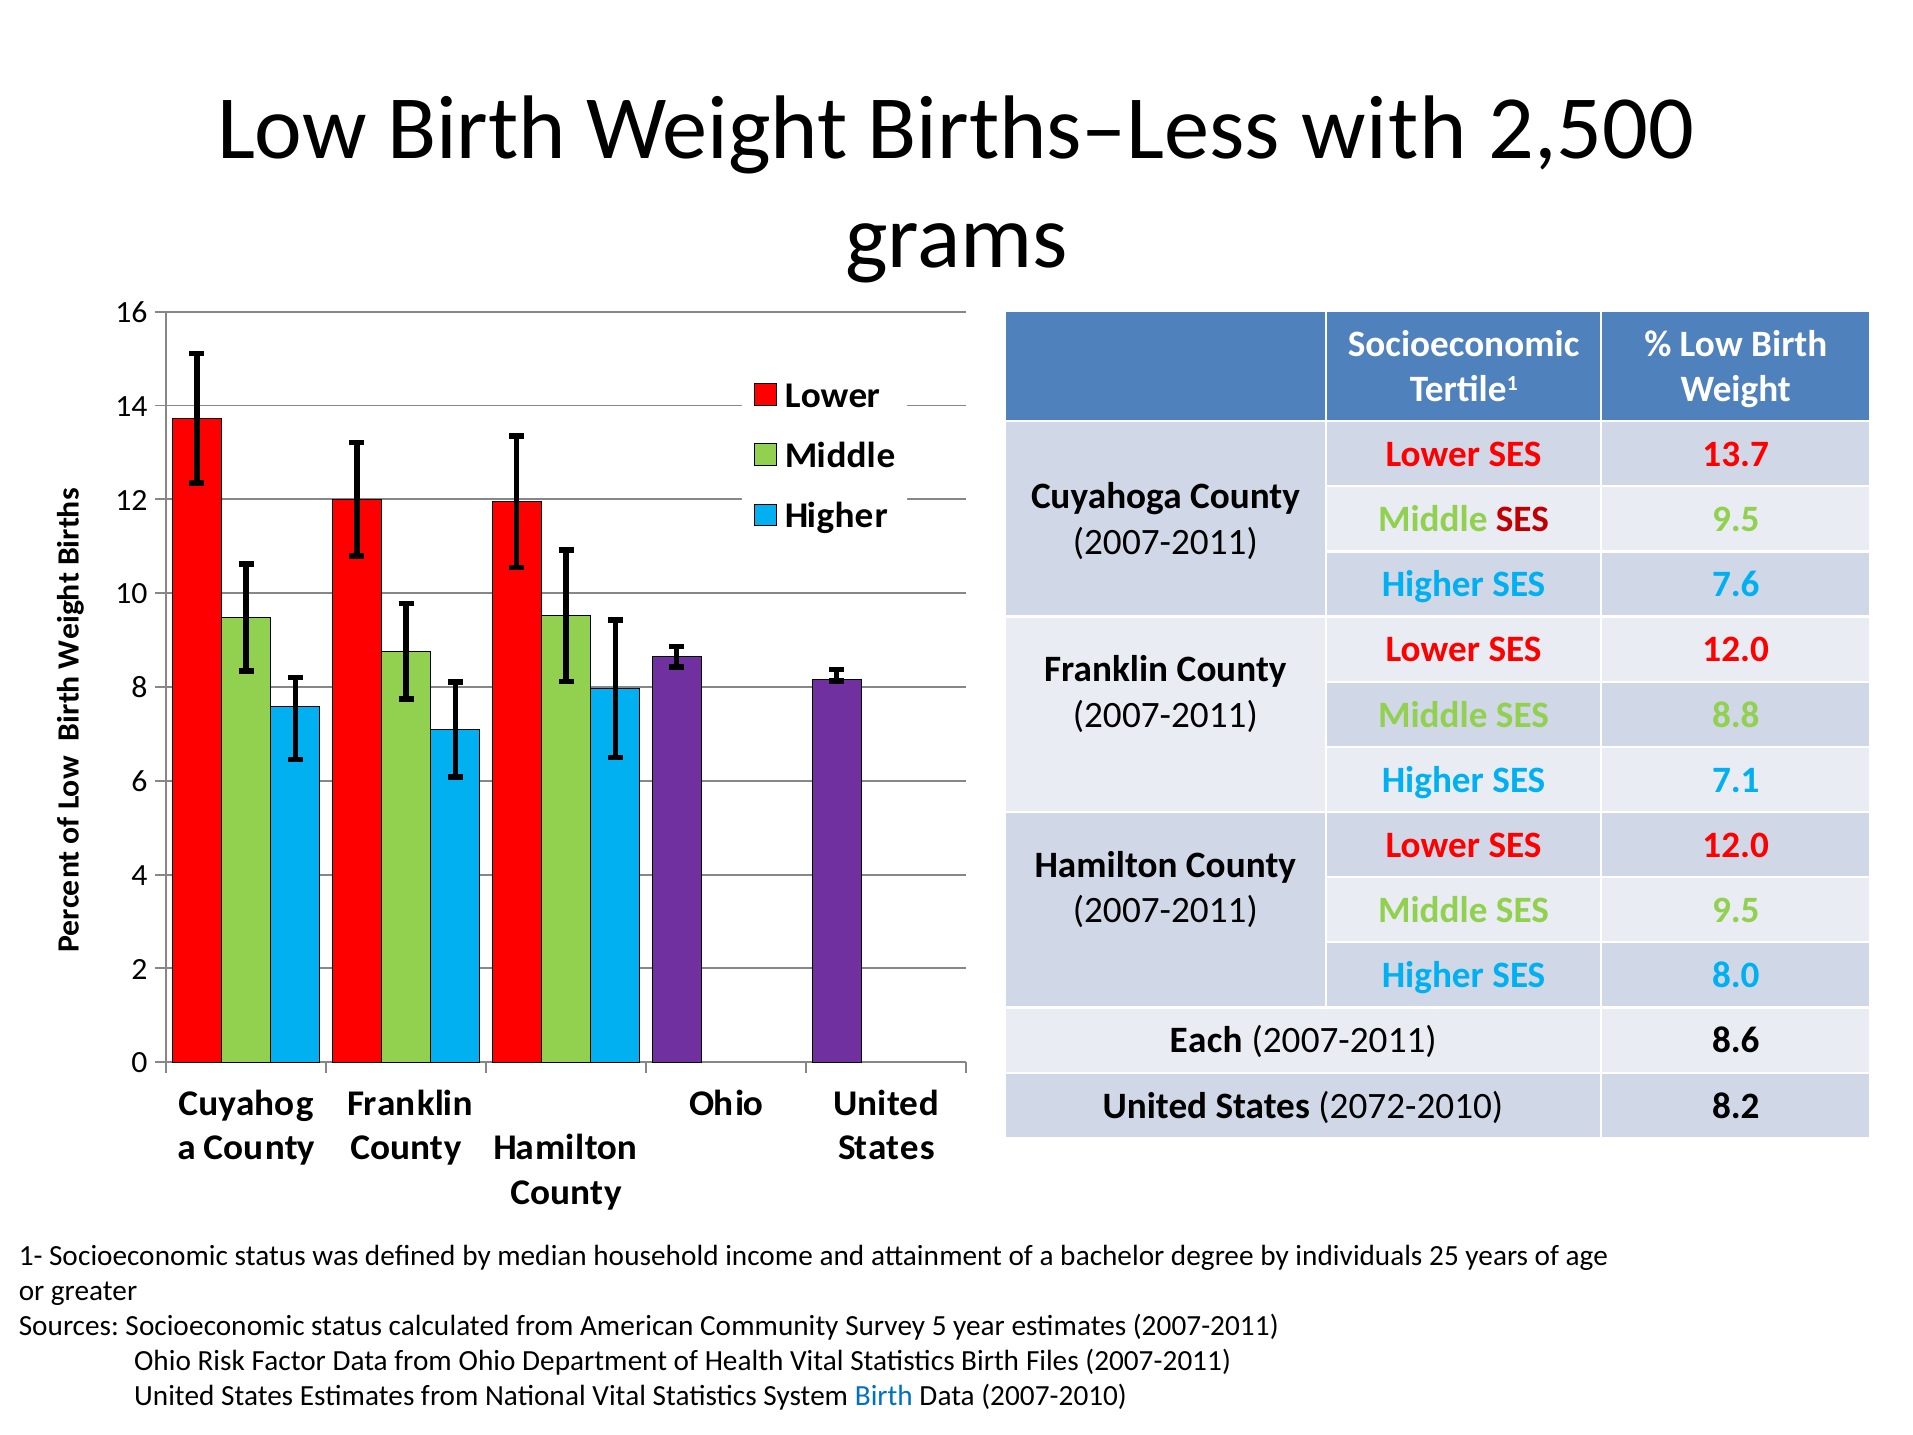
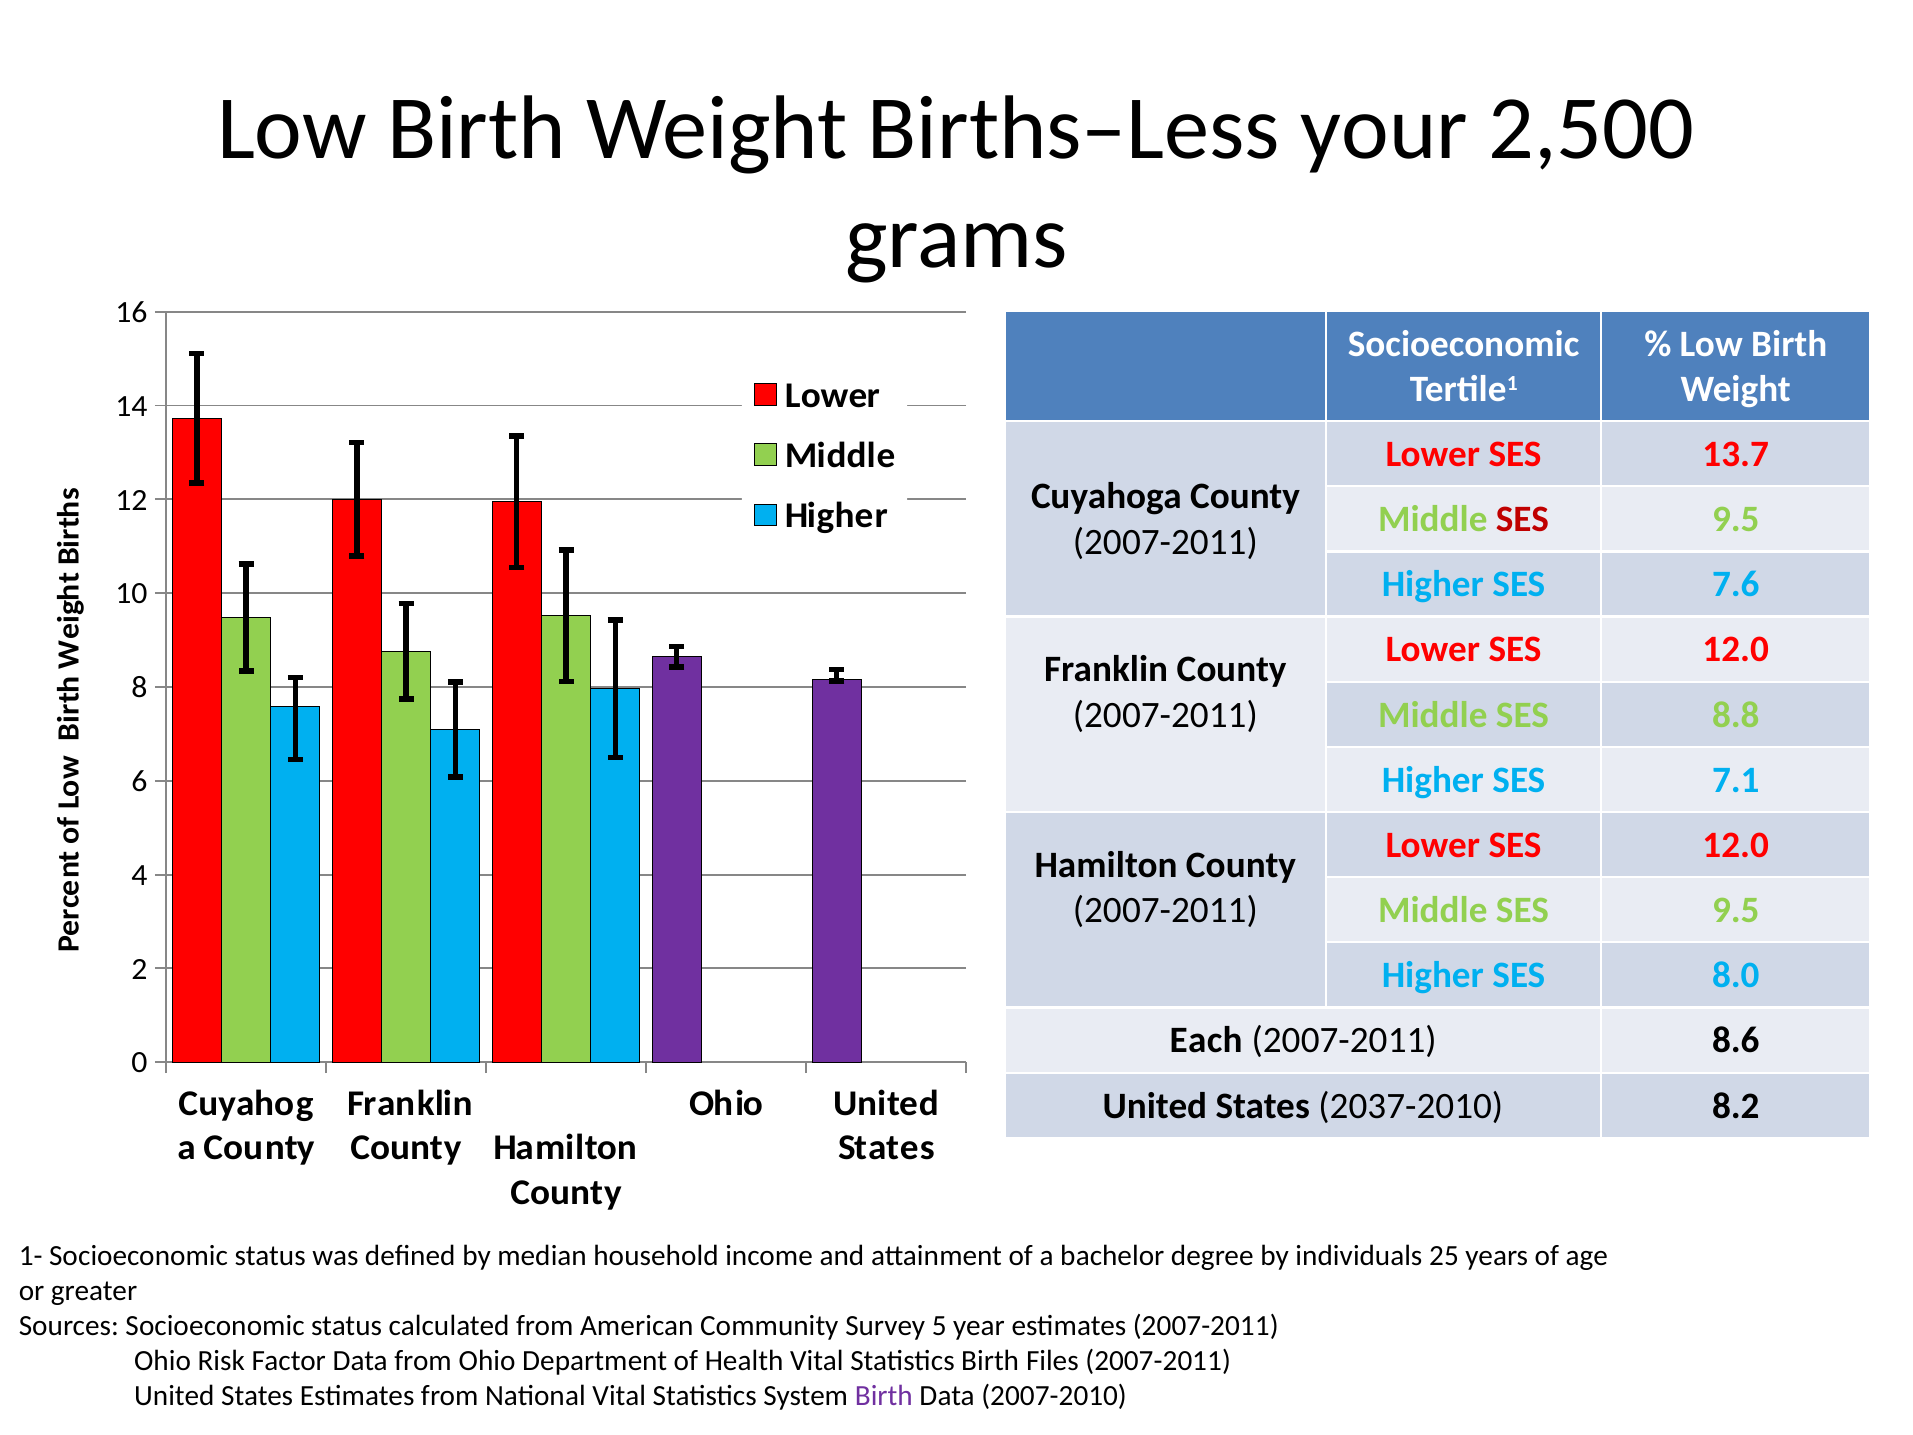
with: with -> your (1384, 129)
2072-2010: 2072-2010 -> 2037-2010 (1411, 1106)
Birth colour: blue -> purple (884, 1396)
